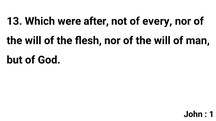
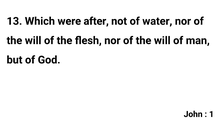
every: every -> water (157, 21)
